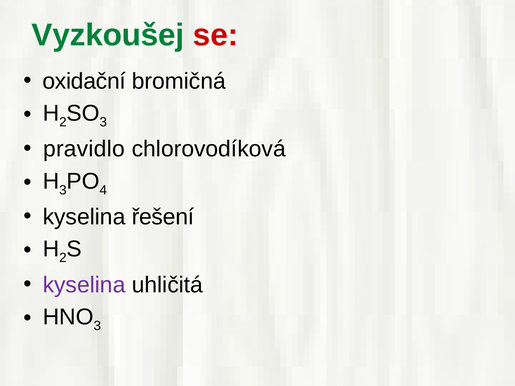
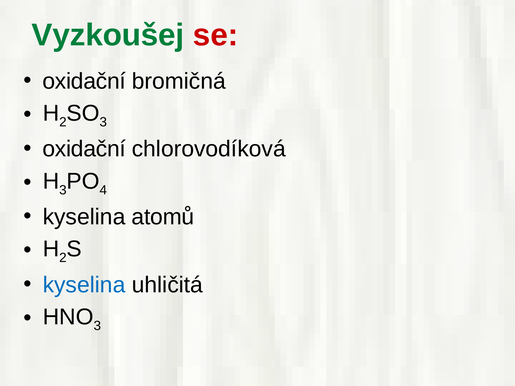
pravidlo: pravidlo -> oxidační (84, 149)
řešení: řešení -> atomů (163, 217)
kyselina colour: purple -> blue (84, 285)
